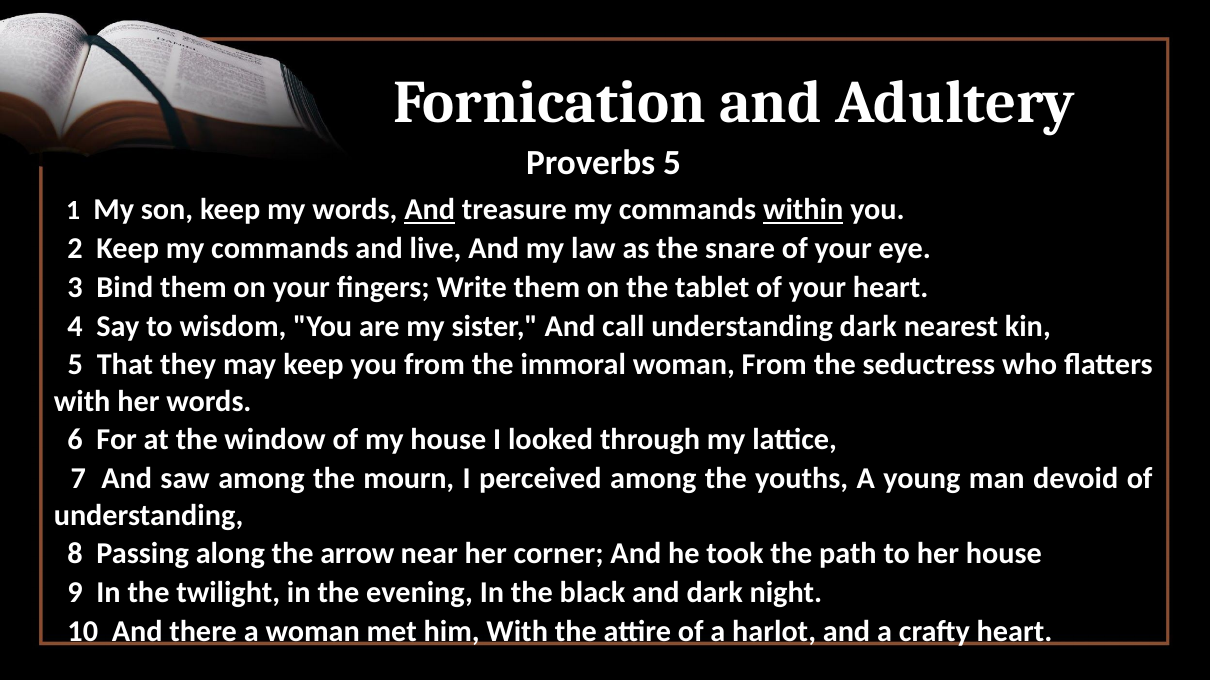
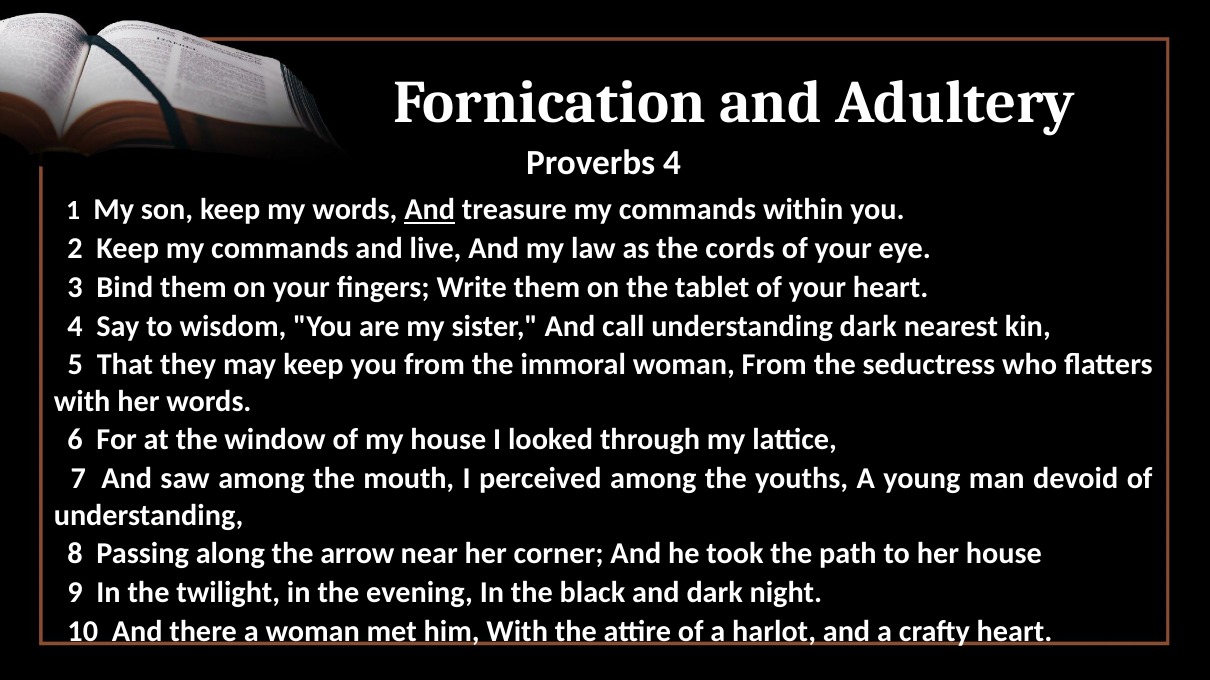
Proverbs 5: 5 -> 4 (672, 163)
within underline: present -> none (803, 210)
snare: snare -> cords (740, 249)
mourn: mourn -> mouth (409, 479)
